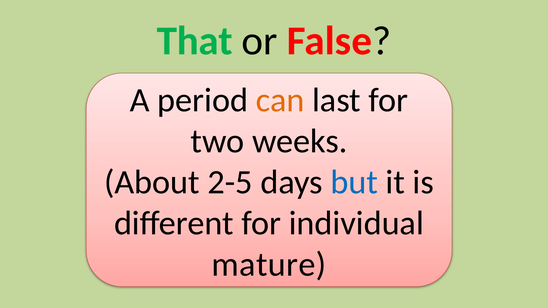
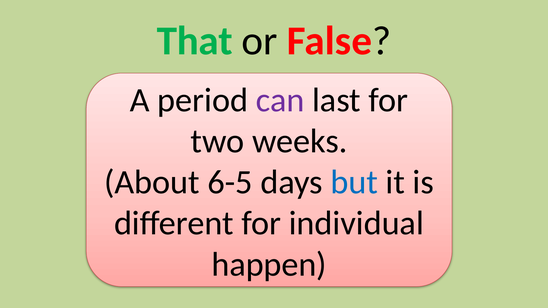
can colour: orange -> purple (280, 100)
2-5: 2-5 -> 6-5 (230, 182)
mature: mature -> happen (269, 265)
